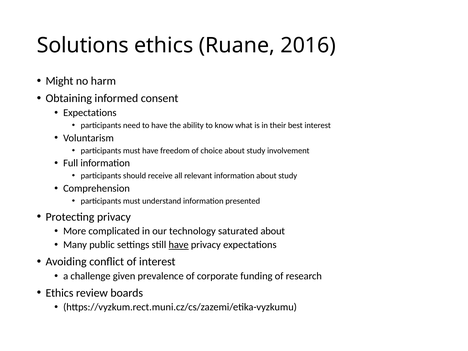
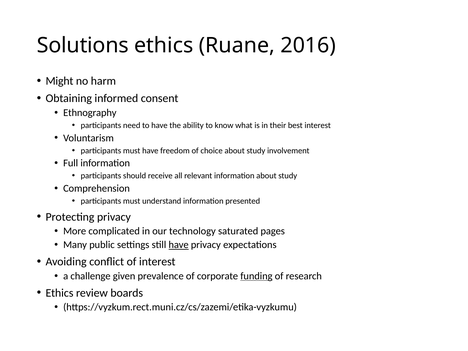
Expectations: Expectations -> Ethnography (90, 113)
saturated about: about -> pages (273, 231)
funding underline: none -> present (256, 276)
